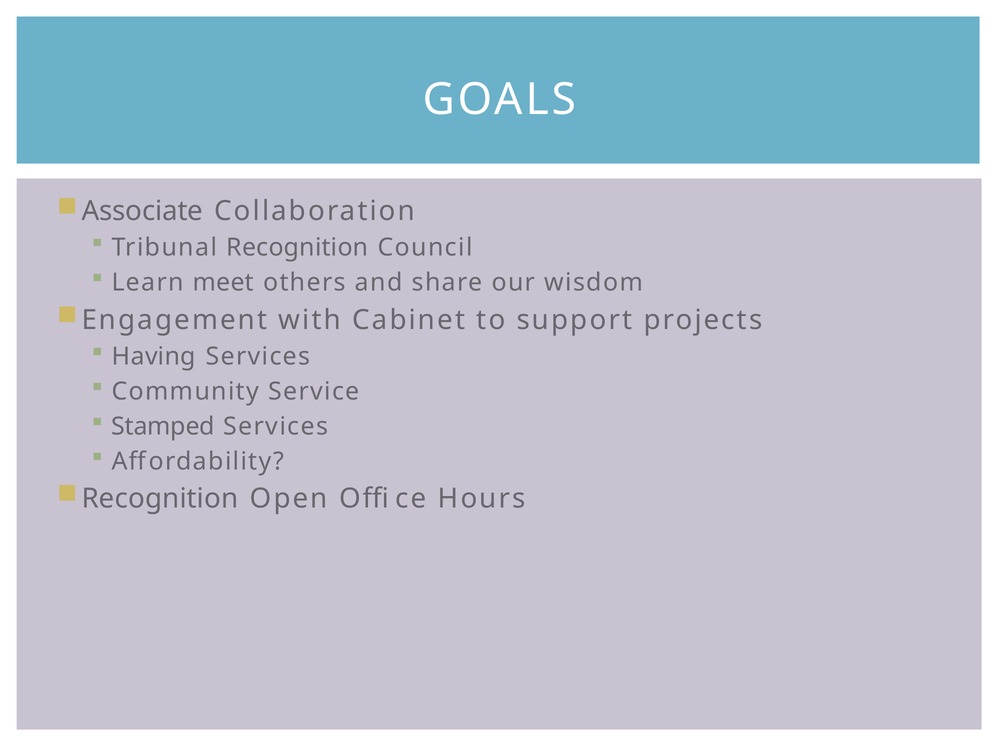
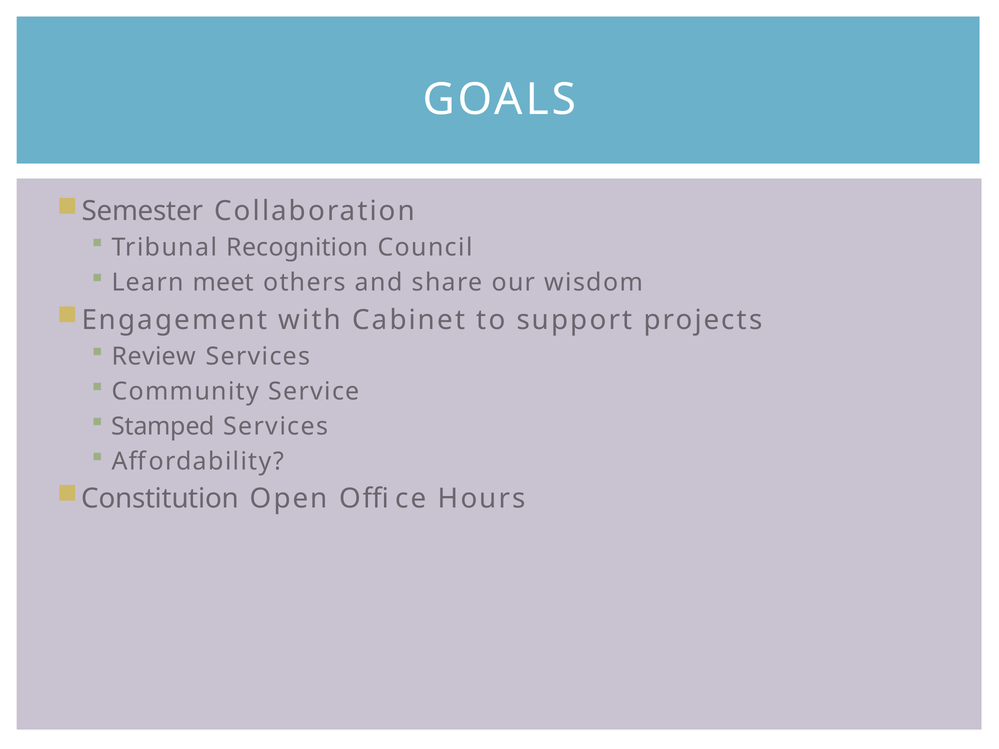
Associate: Associate -> Semester (142, 211)
Having: Having -> Review (154, 357)
Recognition: Recognition -> Constitution (160, 499)
